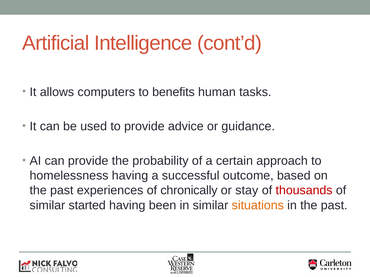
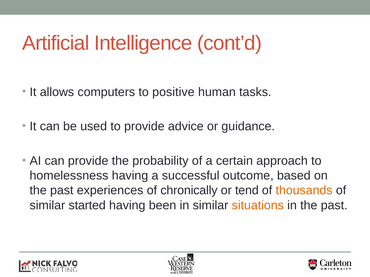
benefits: benefits -> positive (173, 92)
stay: stay -> tend (247, 191)
thousands colour: red -> orange (304, 191)
